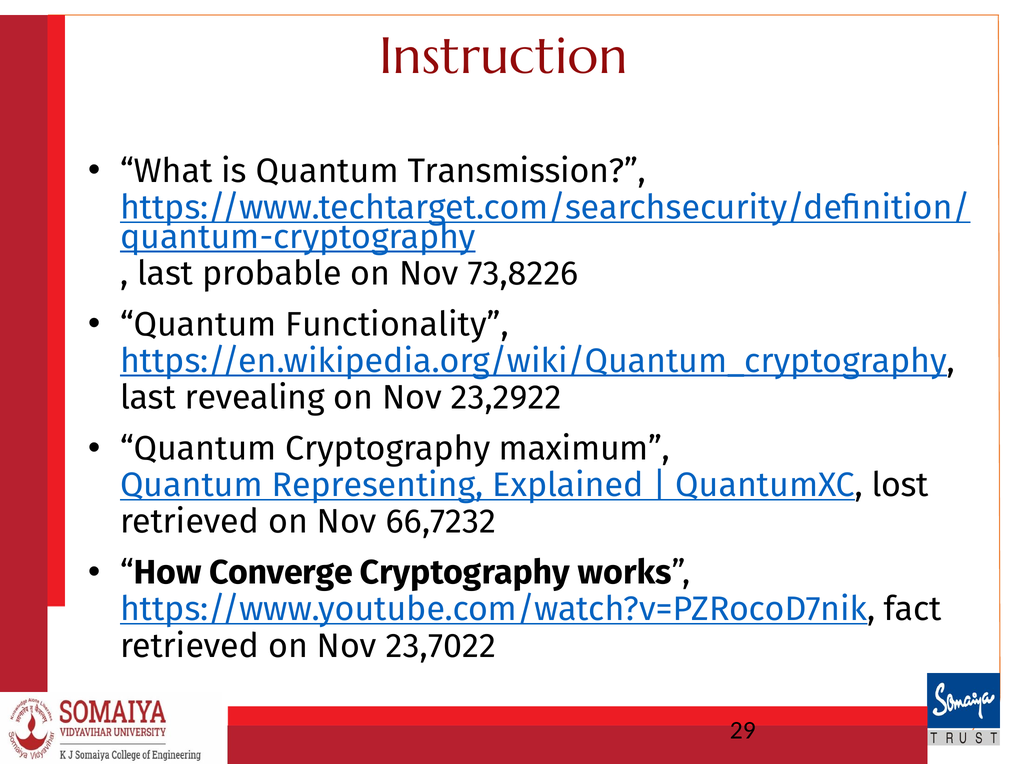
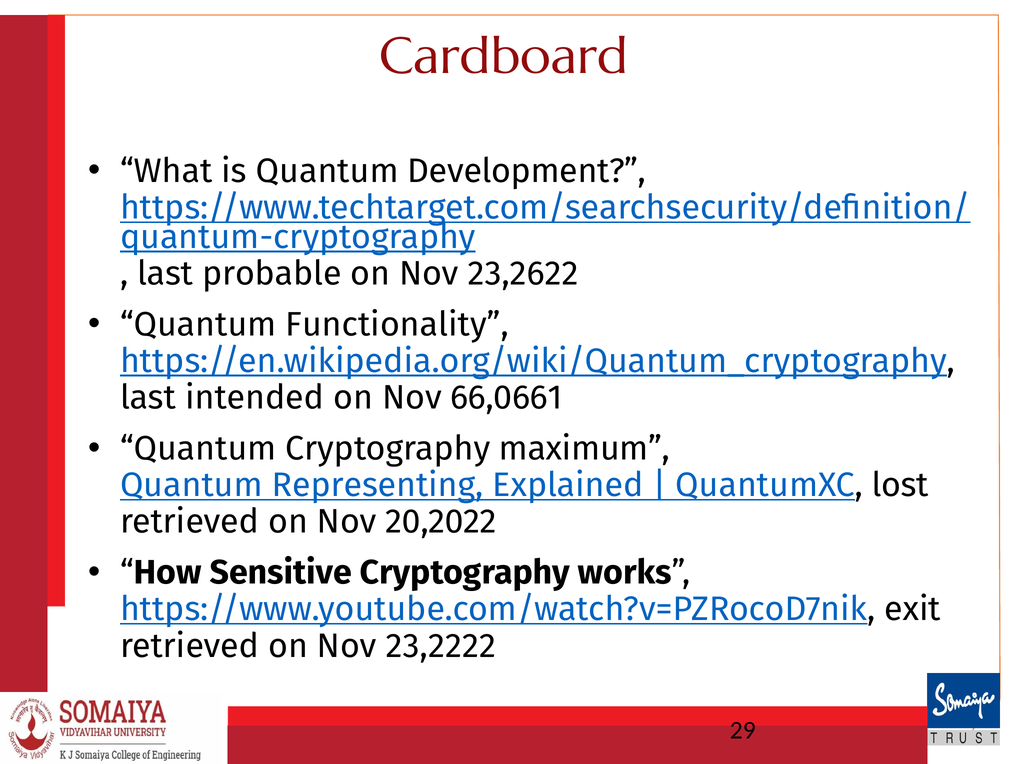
Instruction: Instruction -> Cardboard (503, 56)
Transmission: Transmission -> Development (527, 171)
73,8226: 73,8226 -> 23,2622 (523, 274)
revealing: revealing -> intended (255, 398)
23,2922: 23,2922 -> 66,0661 (506, 398)
66,7232: 66,7232 -> 20,2022 (441, 522)
Converge: Converge -> Sensitive (281, 573)
fact: fact -> exit (913, 609)
23,7022: 23,7022 -> 23,2222 (441, 646)
